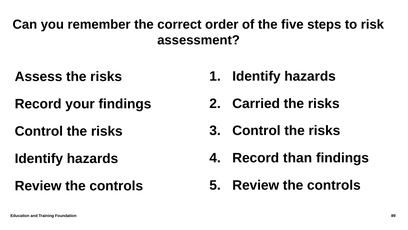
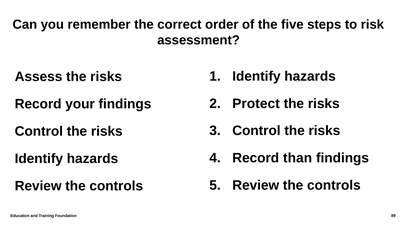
Carried: Carried -> Protect (256, 103)
